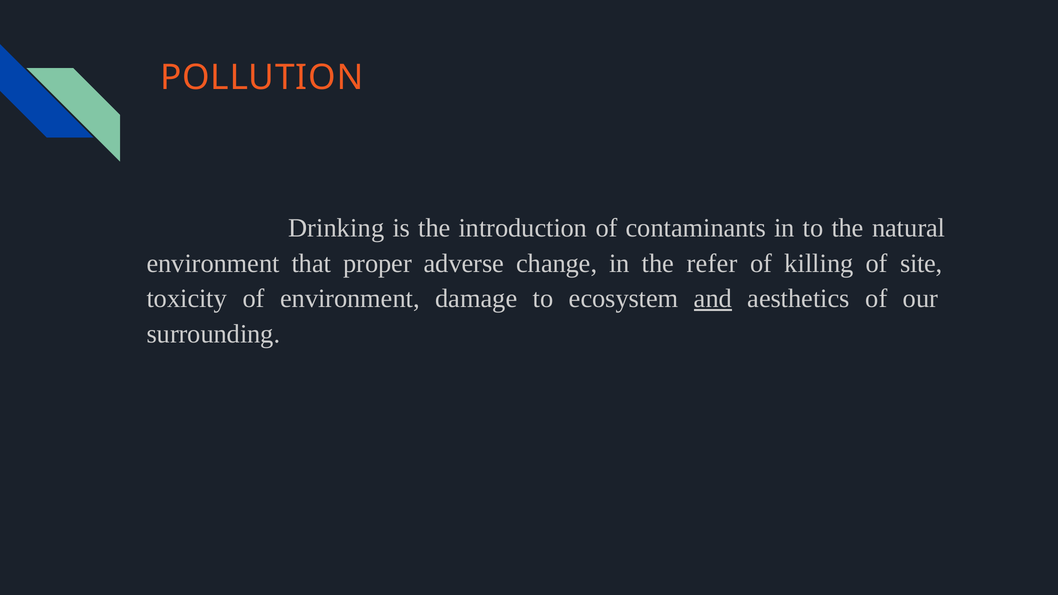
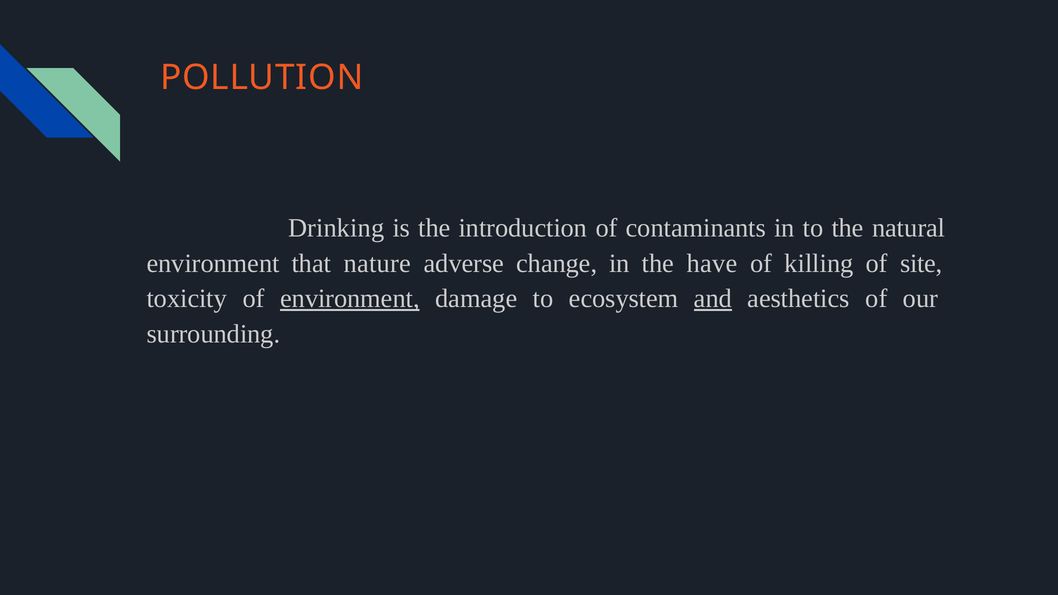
proper: proper -> nature (377, 264)
refer: refer -> have (712, 264)
environment underline: none -> present (350, 299)
